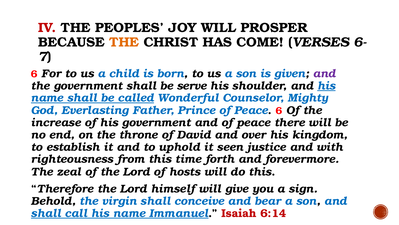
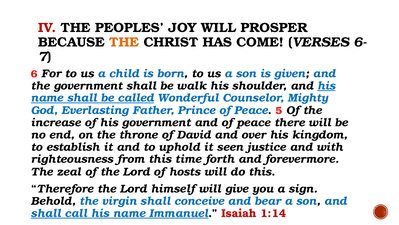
and colour: purple -> blue (324, 73)
serve: serve -> walk (192, 86)
Peace 6: 6 -> 5 (279, 111)
6:14: 6:14 -> 1:14 (273, 213)
